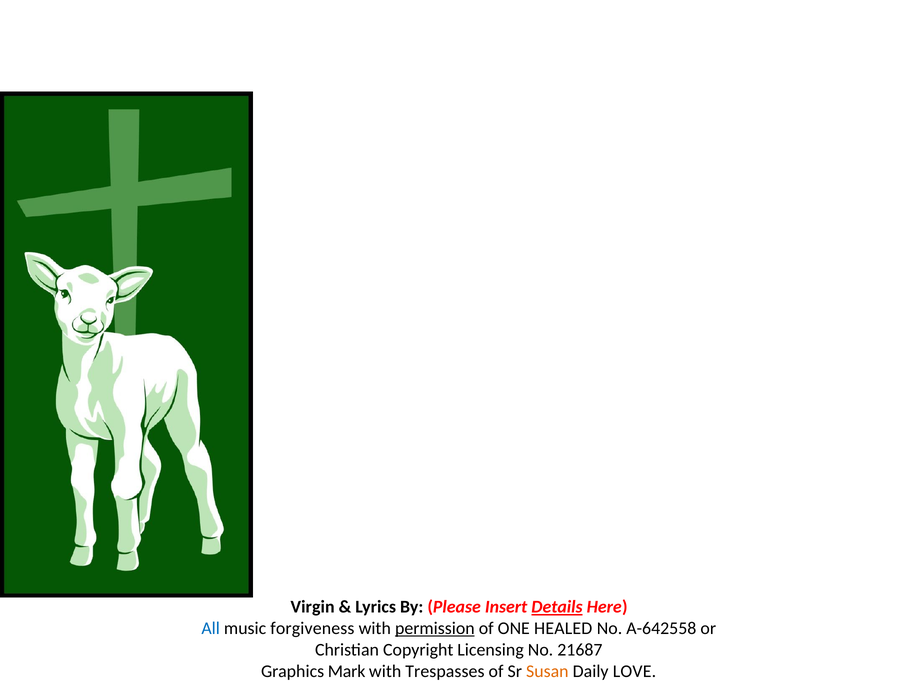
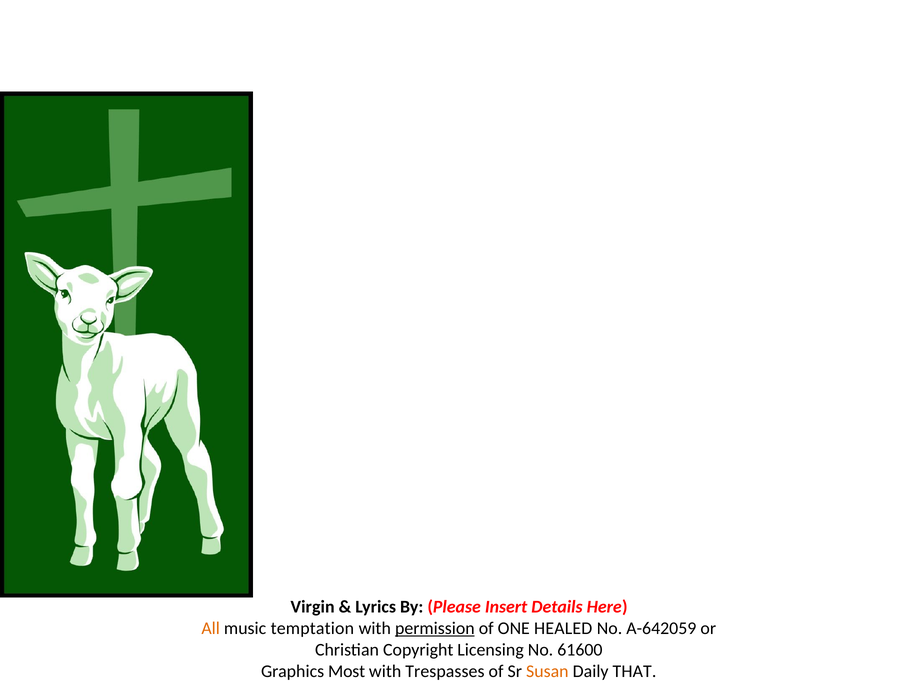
Details underline: present -> none (557, 607)
All colour: blue -> orange (211, 628)
forgiveness: forgiveness -> temptation (312, 628)
A-642558: A-642558 -> A-642059 (661, 628)
21687: 21687 -> 61600 (580, 649)
Mark: Mark -> Most (347, 671)
LOVE: LOVE -> THAT (634, 671)
